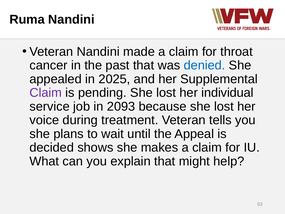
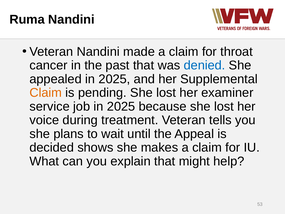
Claim colour: purple -> orange (46, 93)
individual: individual -> examiner (227, 93)
job in 2093: 2093 -> 2025 (121, 106)
